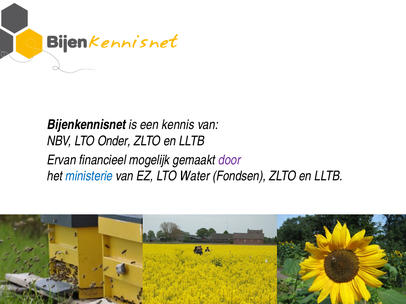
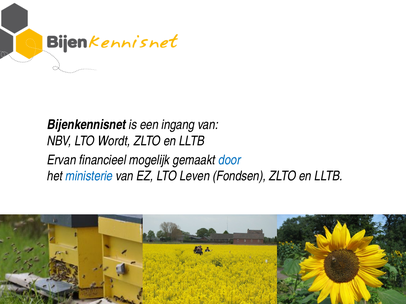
kennis: kennis -> ingang (178, 125)
Onder: Onder -> Wordt (114, 141)
door colour: purple -> blue (230, 160)
Water: Water -> Leven (195, 176)
